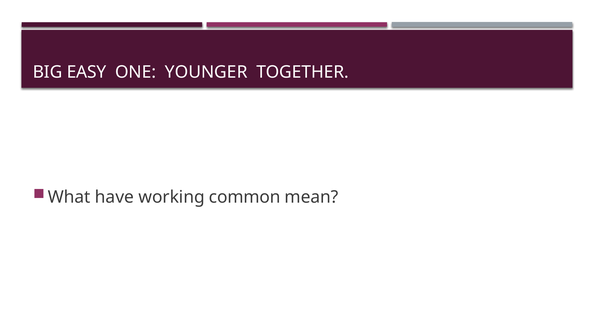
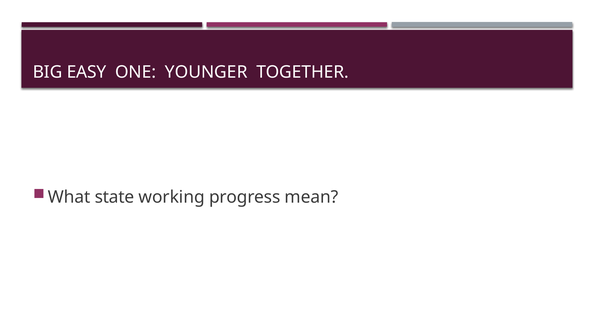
have: have -> state (114, 197)
common: common -> progress (245, 197)
